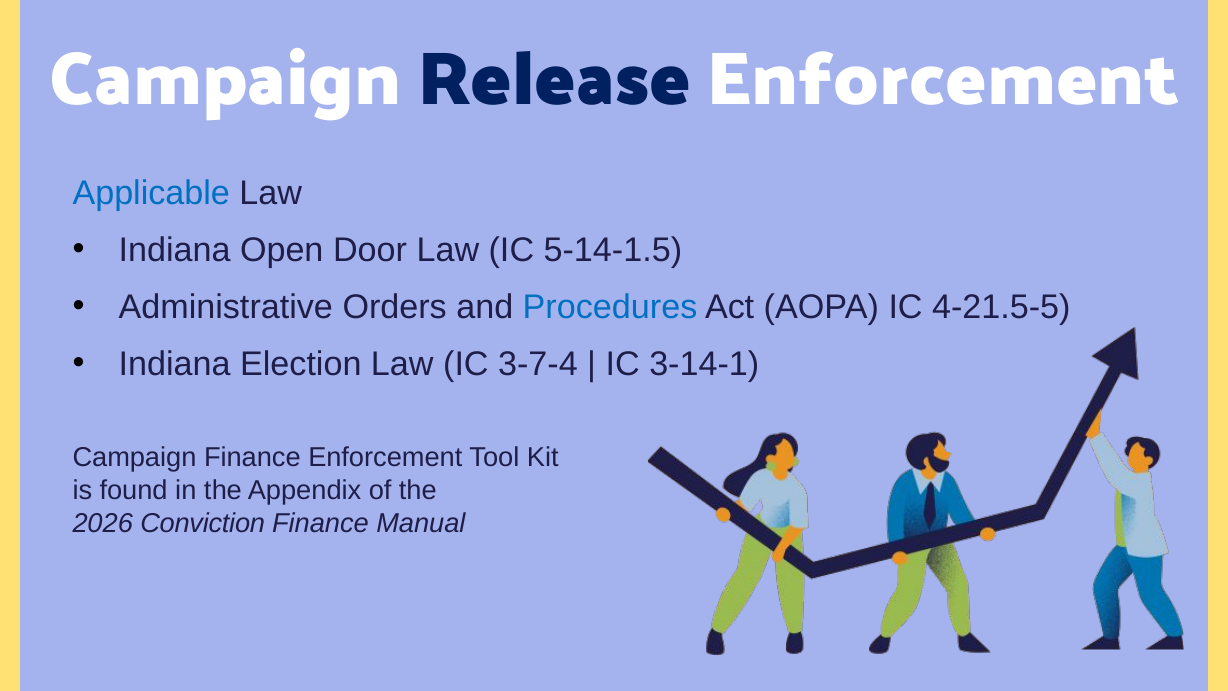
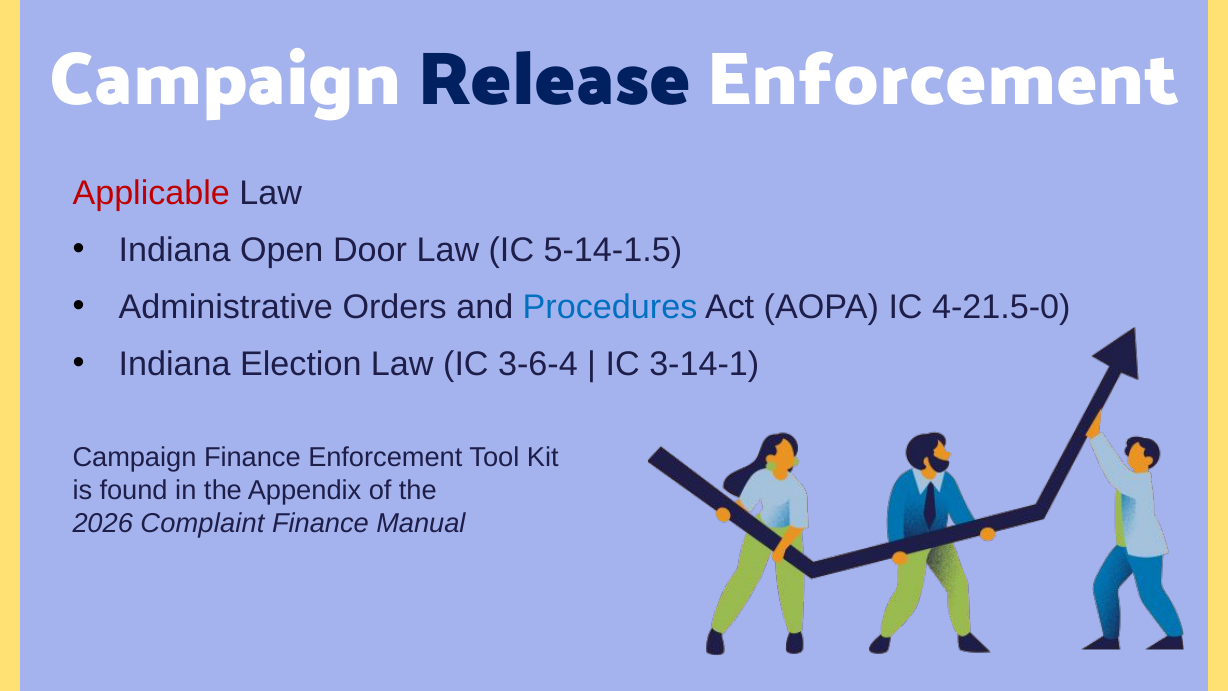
Applicable colour: blue -> red (151, 193)
4-21.5-5: 4-21.5-5 -> 4-21.5-0 (1001, 307)
3-7-4: 3-7-4 -> 3-6-4 (538, 364)
Conviction: Conviction -> Complaint (202, 523)
